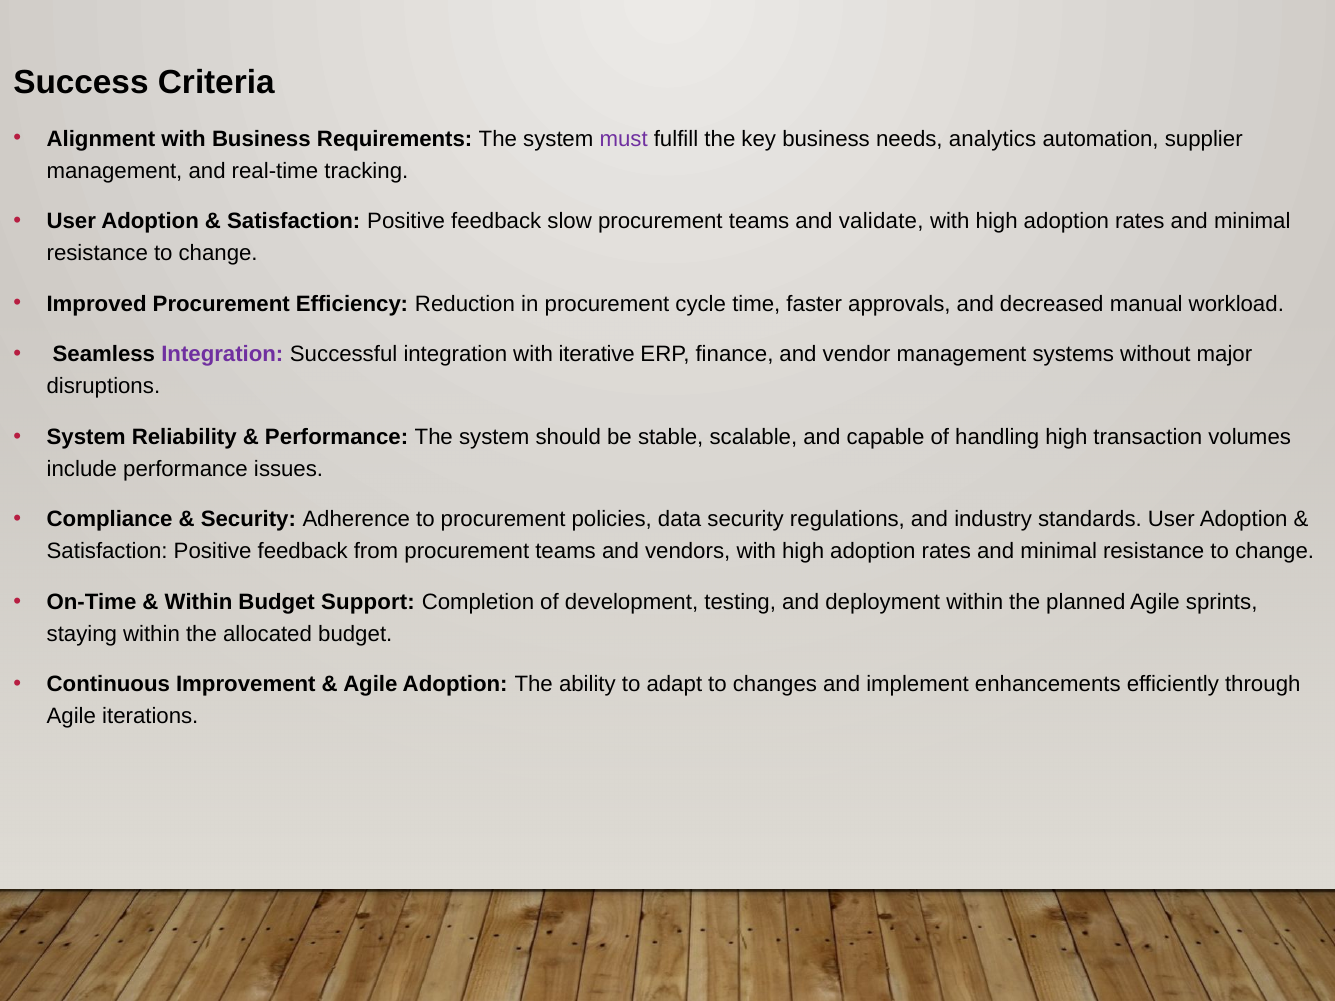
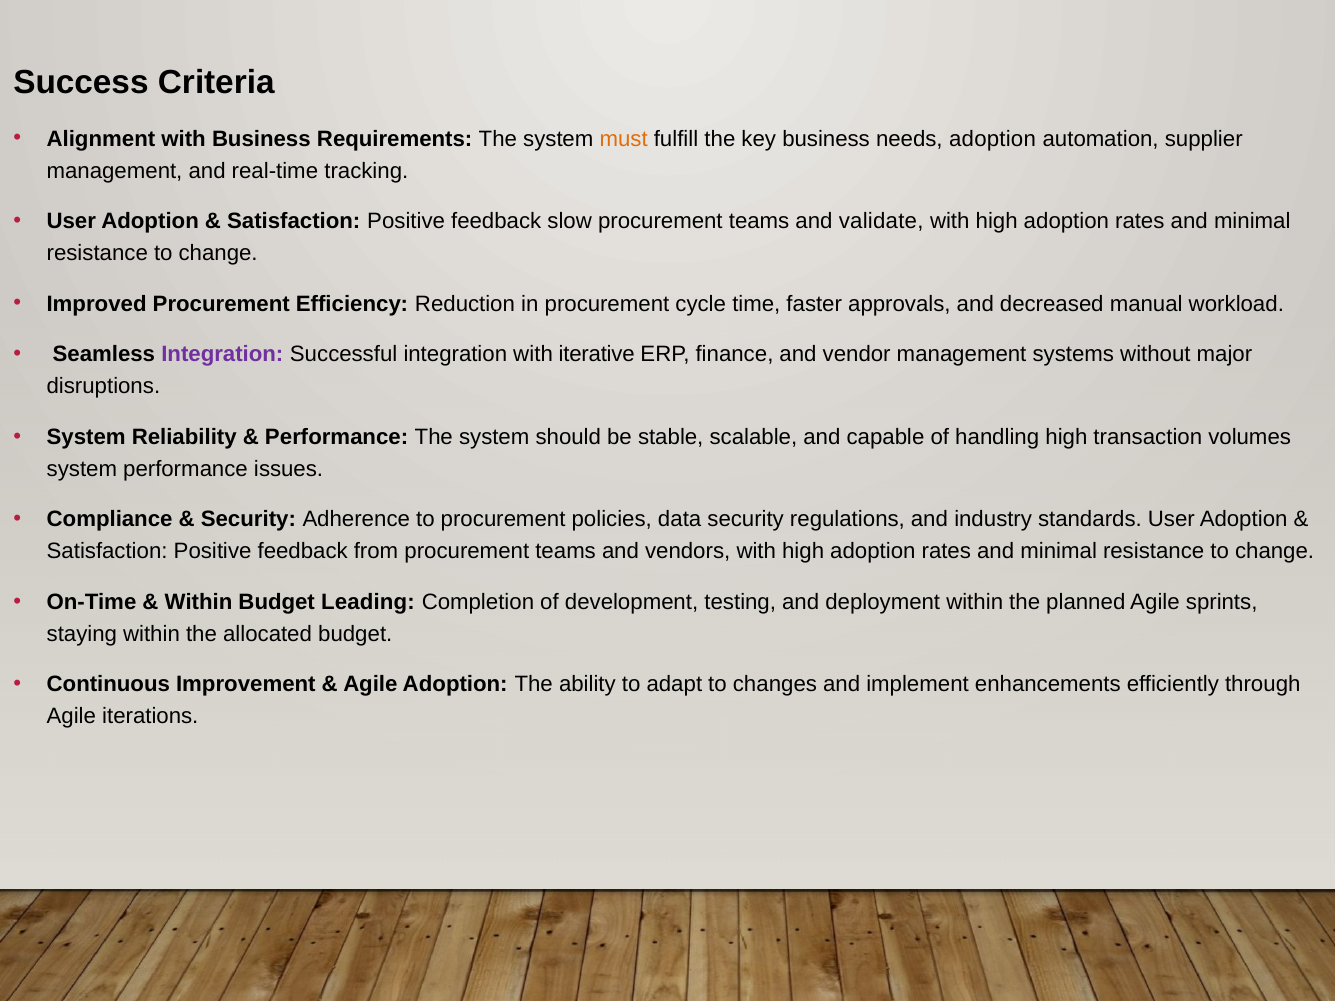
must colour: purple -> orange (624, 139)
needs analytics: analytics -> adoption (993, 139)
include: include -> system (82, 469)
Support: Support -> Leading (368, 602)
